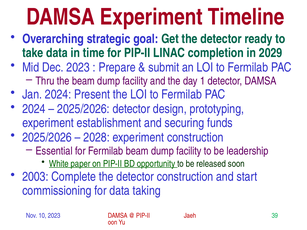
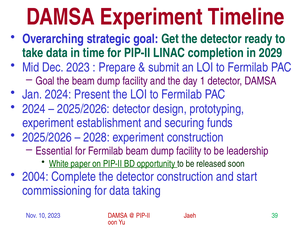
Thru: Thru -> Goal (45, 81)
2003: 2003 -> 2004 (35, 177)
